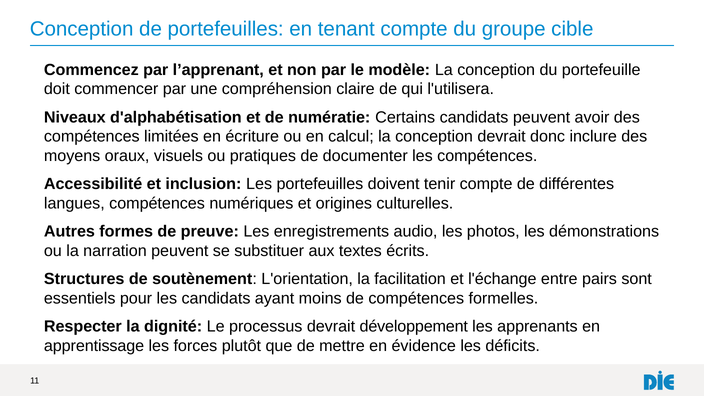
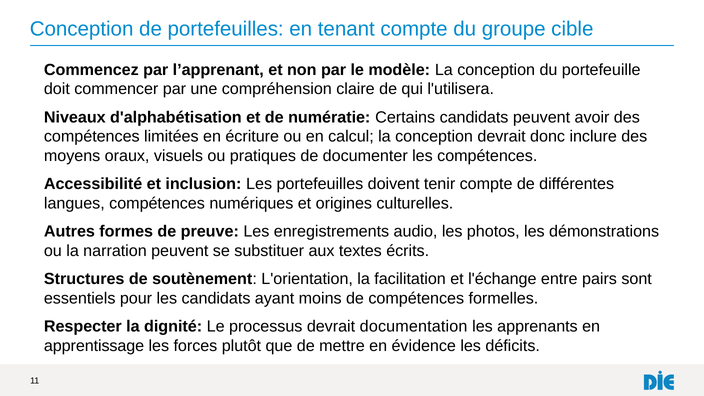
développement: développement -> documentation (414, 327)
